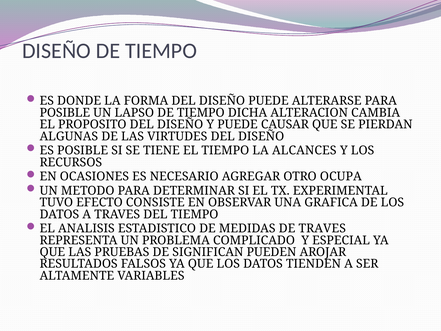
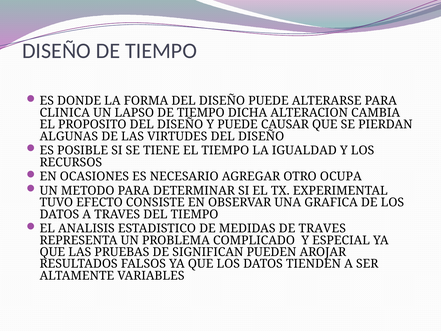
POSIBLE: POSIBLE -> CLINICA (65, 113)
ALCANCES: ALCANCES -> IGUALDAD (304, 150)
